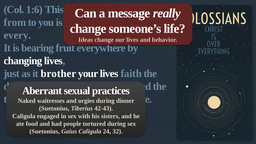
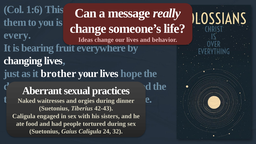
from: from -> them (15, 22)
faith: faith -> hope (131, 74)
